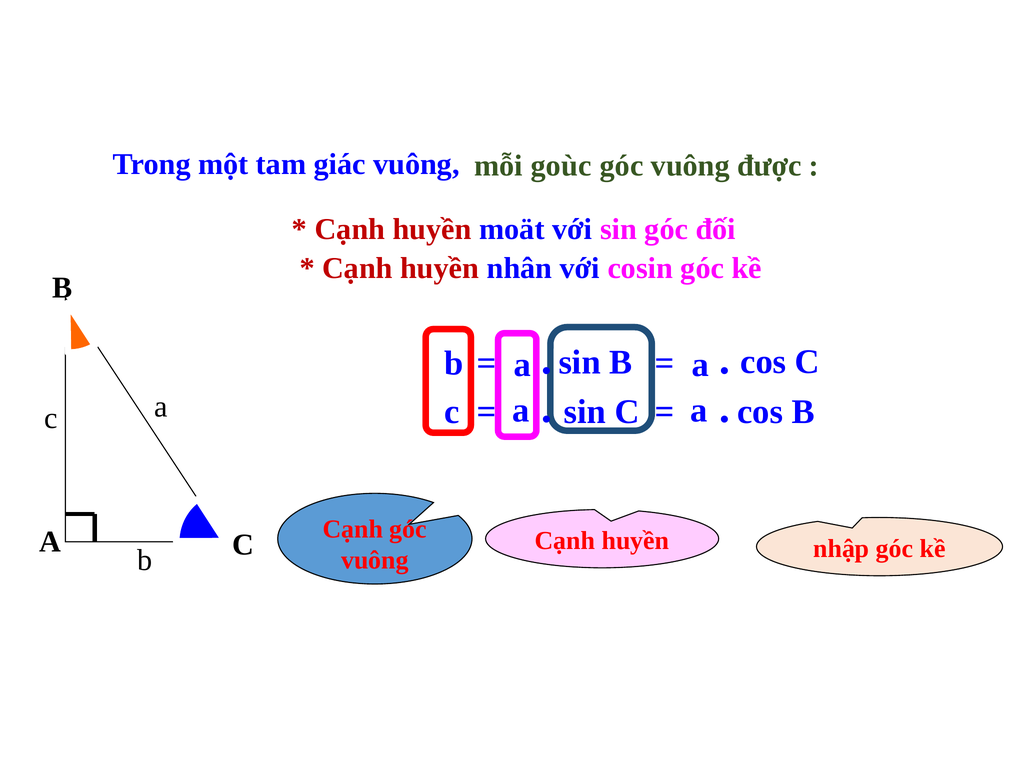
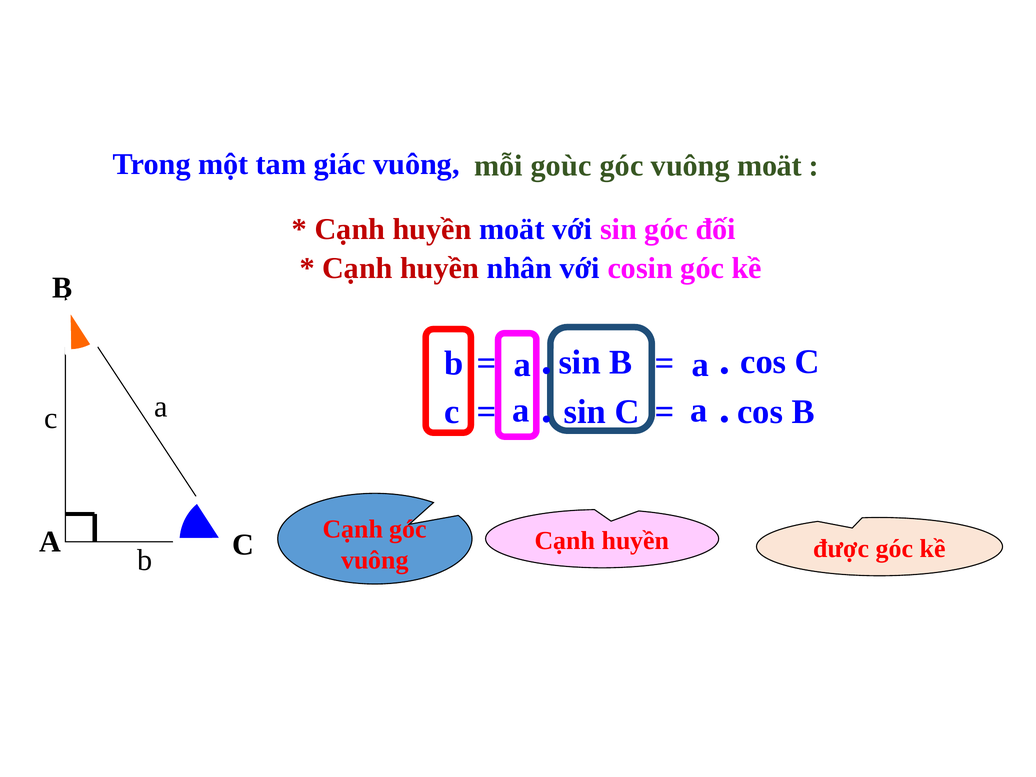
vuông được: được -> moät (769, 166)
nhập: nhập -> được (841, 549)
